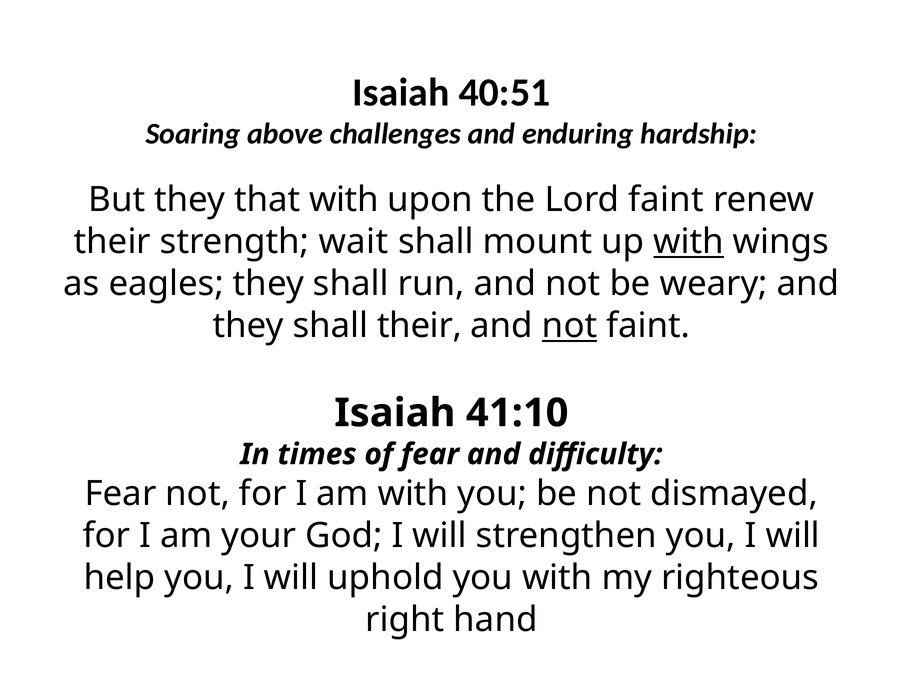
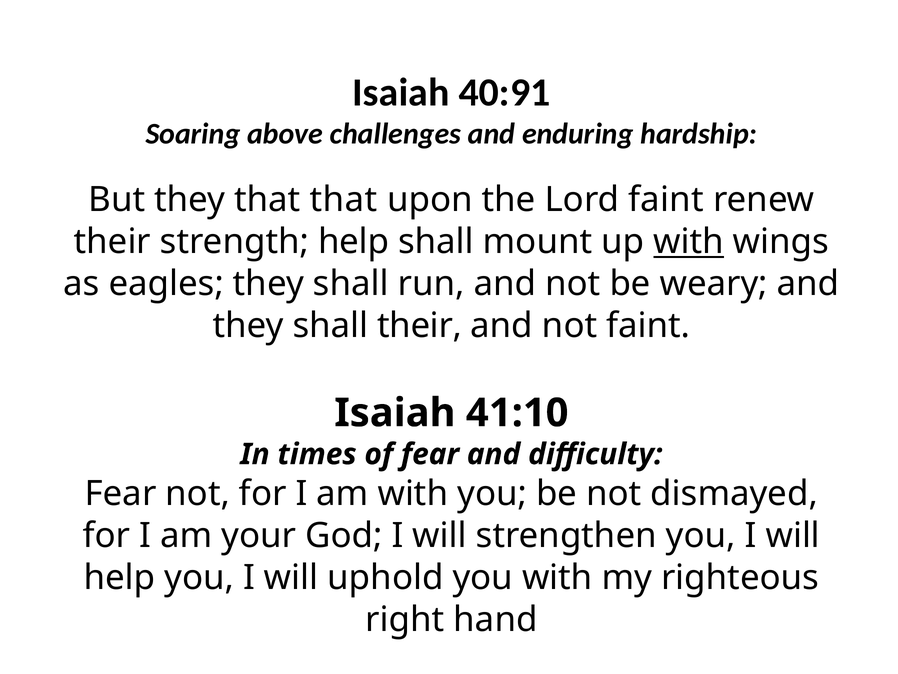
40:51: 40:51 -> 40:91 (504, 92)
that with: with -> that (344, 200)
strength wait: wait -> help (354, 242)
not underline: present -> none (570, 326)
